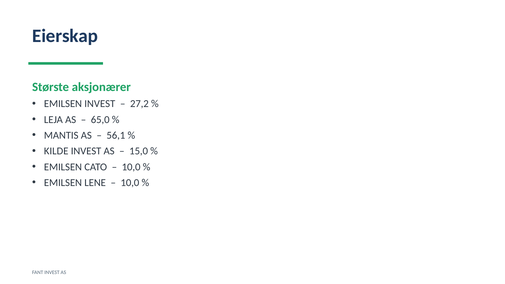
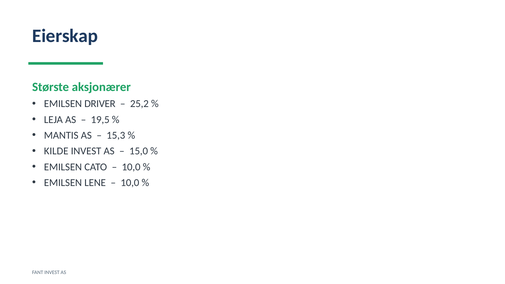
EMILSEN INVEST: INVEST -> DRIVER (100, 104)
27,2: 27,2 -> 25,2 (139, 104)
65,0: 65,0 -> 19,5 (100, 120)
56,1: 56,1 -> 15,3 (116, 135)
